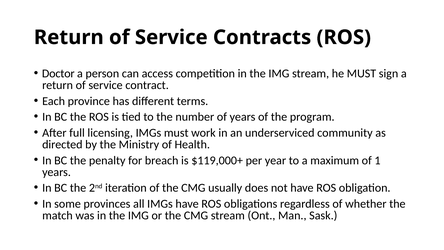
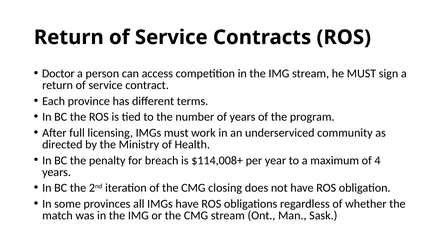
$119,000+: $119,000+ -> $114,008+ (217, 160)
1: 1 -> 4 (378, 160)
usually: usually -> closing (225, 188)
